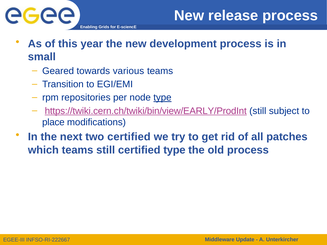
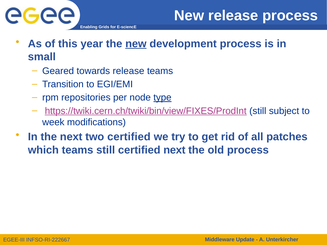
new underline: none -> present (136, 44)
towards various: various -> release (128, 71)
https://twiki.cern.ch/twiki/bin/view/EARLY/ProdInt: https://twiki.cern.ch/twiki/bin/view/EARLY/ProdInt -> https://twiki.cern.ch/twiki/bin/view/FIXES/ProdInt (146, 111)
place: place -> week (53, 122)
certified type: type -> next (174, 150)
